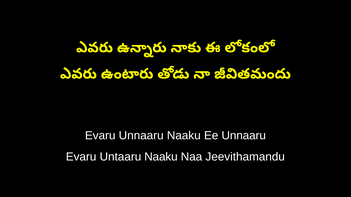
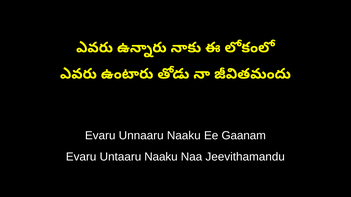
Ee Unnaaru: Unnaaru -> Gaanam (244, 136)
